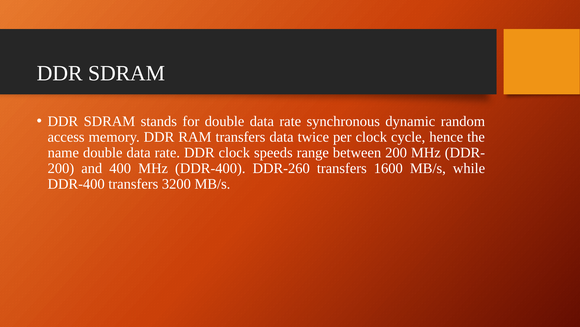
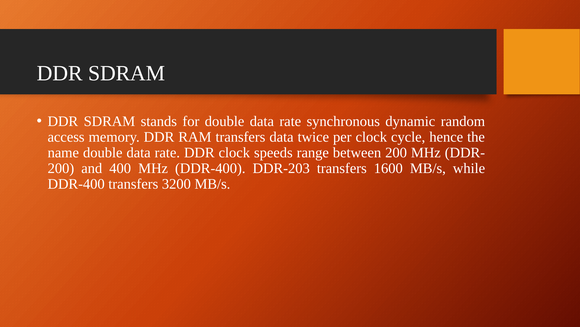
DDR-260: DDR-260 -> DDR-203 (281, 168)
